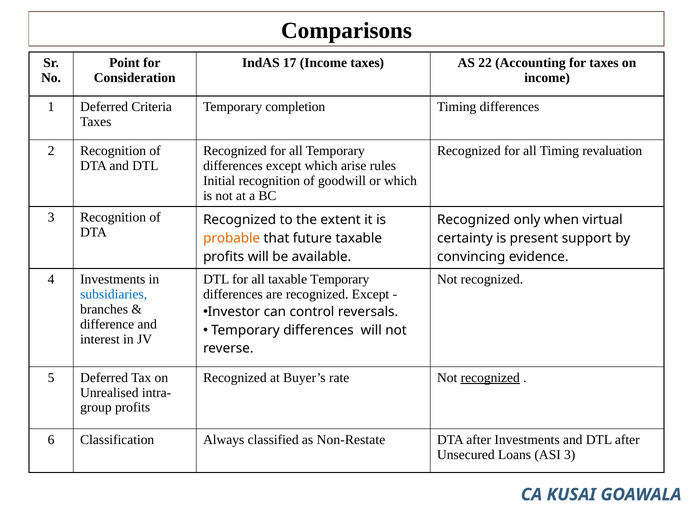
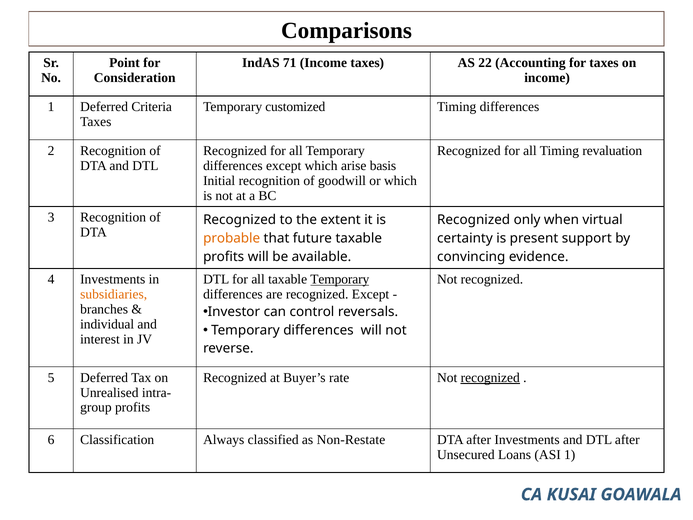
17: 17 -> 71 (290, 63)
completion: completion -> customized (295, 107)
rules: rules -> basis (383, 166)
Temporary underline: none -> present (340, 279)
subsidiaries colour: blue -> orange (114, 294)
difference: difference -> individual (107, 324)
ASI 3: 3 -> 1 (570, 454)
